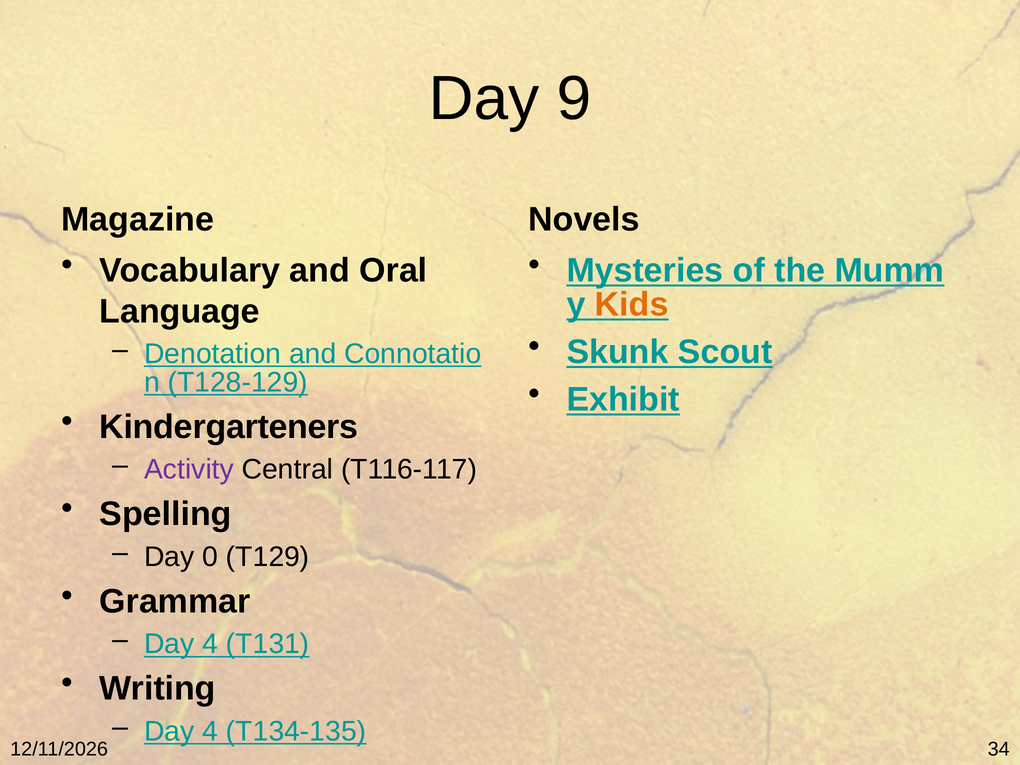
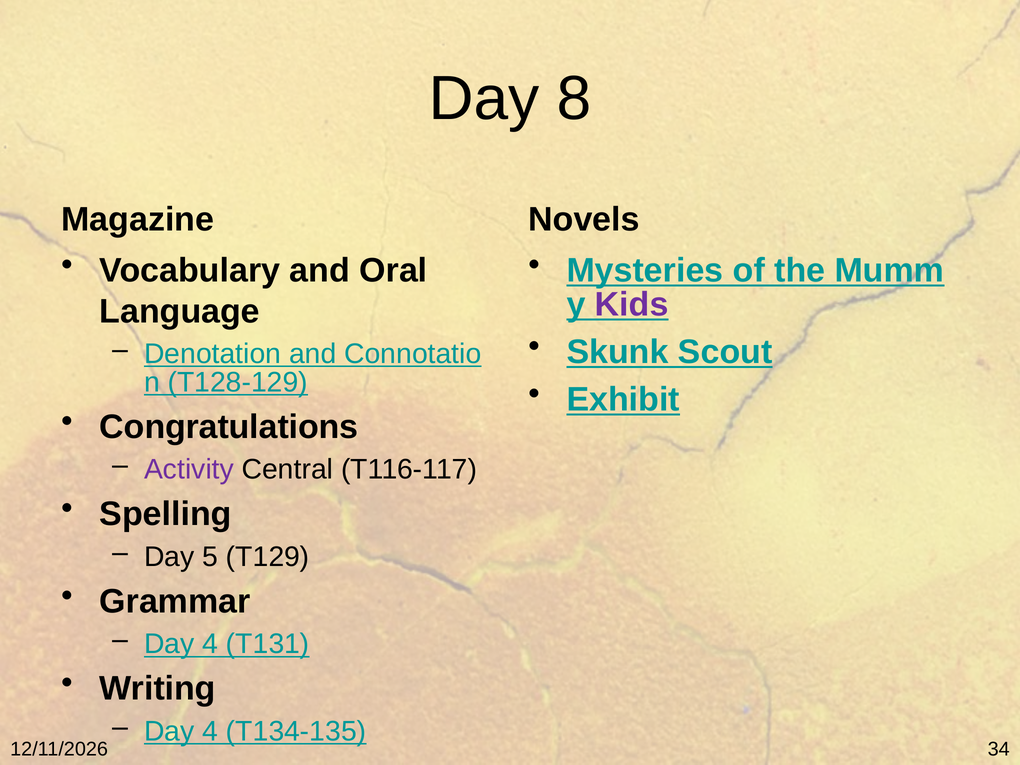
9: 9 -> 8 (574, 99)
Kids colour: orange -> purple (632, 304)
Kindergarteners: Kindergarteners -> Congratulations (229, 427)
0: 0 -> 5 (210, 557)
